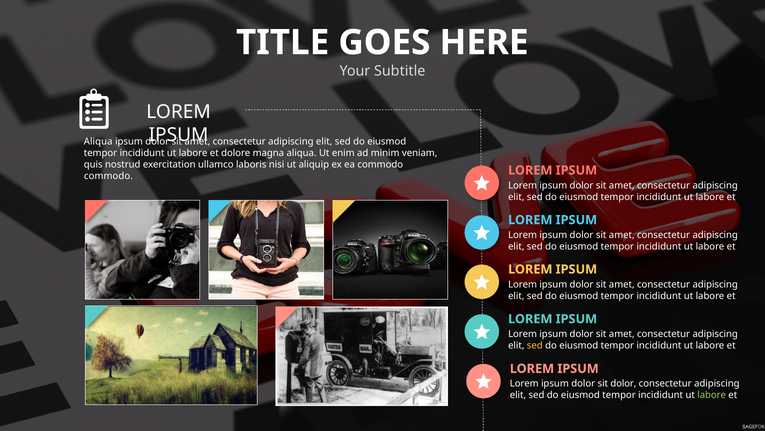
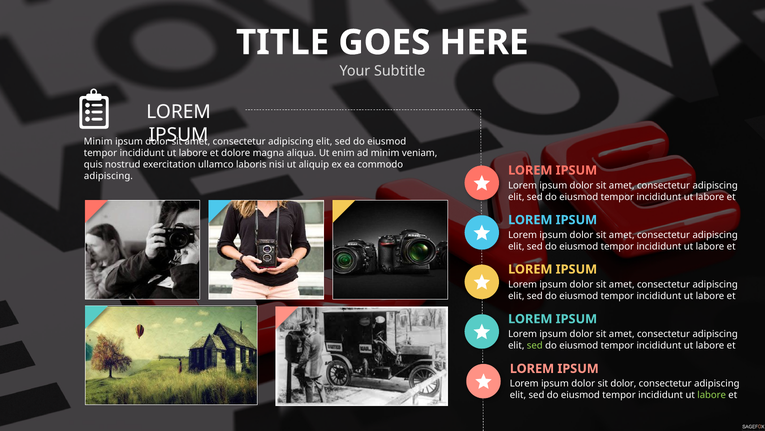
Aliqua: Aliqua -> Minim (98, 141)
commodo: commodo -> adipiscing (108, 176)
sed colour: yellow -> light green (535, 345)
